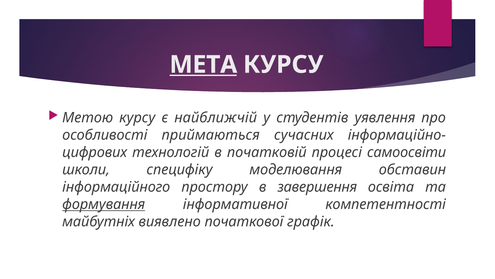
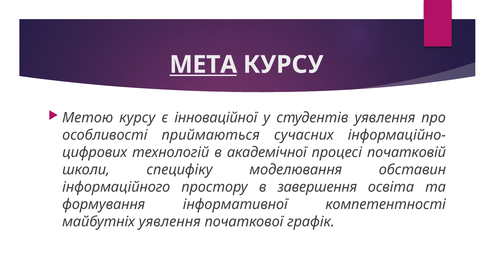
найближчій: найближчій -> інноваційної (216, 118)
початковій: початковій -> академічної (267, 152)
самоосвіти: самоосвіти -> початковій (407, 152)
формування underline: present -> none (104, 204)
майбутніх виявлено: виявлено -> уявлення (170, 221)
